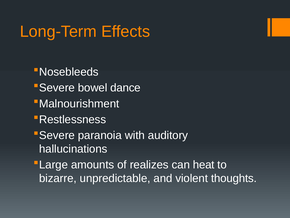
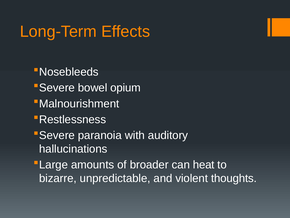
dance: dance -> opium (126, 88)
realizes: realizes -> broader (149, 164)
